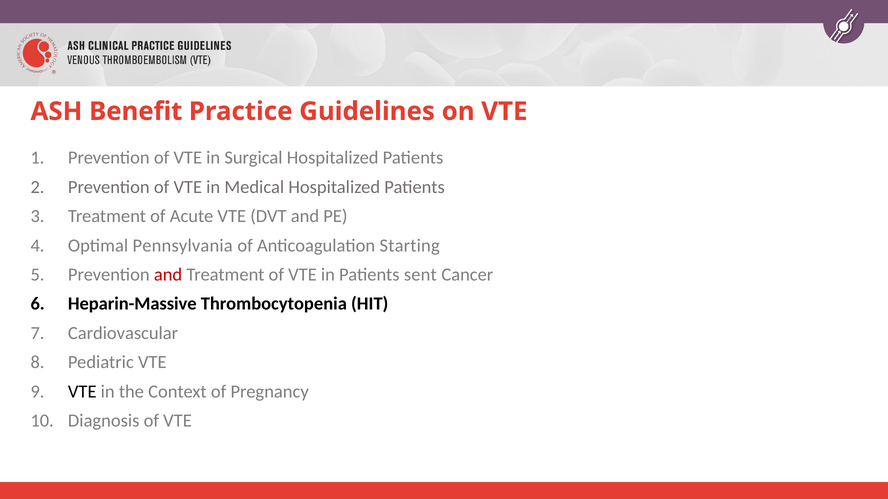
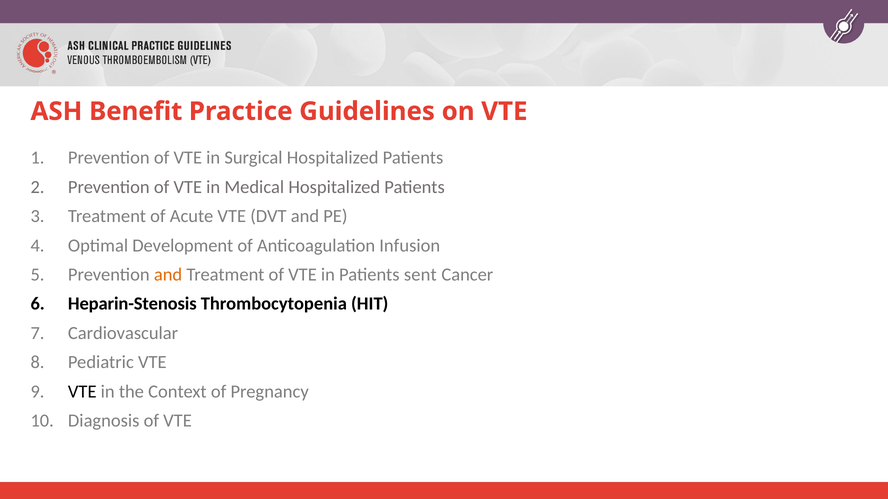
Pennsylvania: Pennsylvania -> Development (183, 246)
Starting: Starting -> Infusion (410, 246)
and colour: red -> orange (168, 275)
Heparin-Massive: Heparin-Massive -> Heparin-Stenosis (132, 304)
